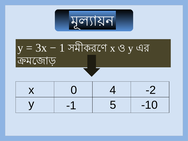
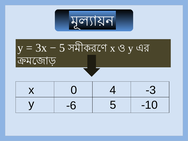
1: 1 -> 5 (62, 48)
-2: -2 -> -3 (151, 90)
-1: -1 -> -6 (71, 106)
